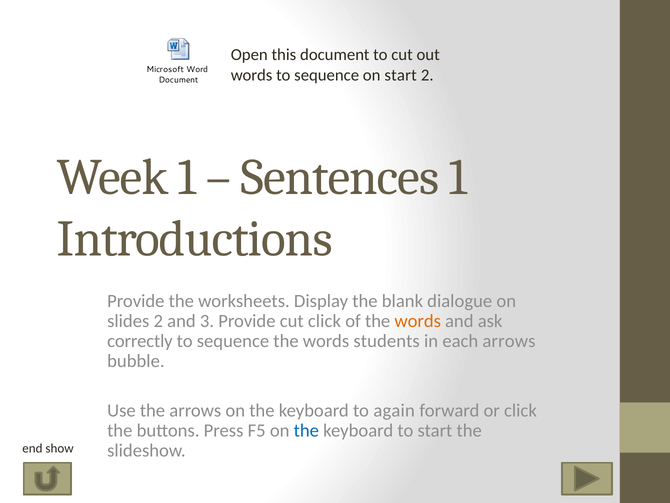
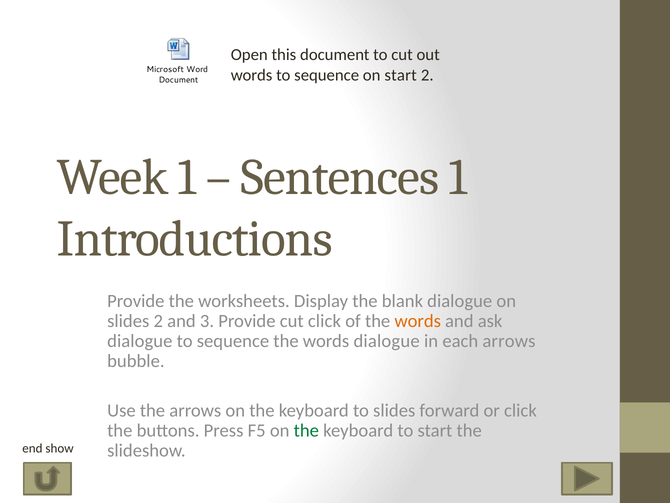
correctly: correctly -> dialogue (140, 341)
words students: students -> dialogue (387, 341)
to again: again -> slides (394, 410)
the colour: blue -> green (306, 430)
